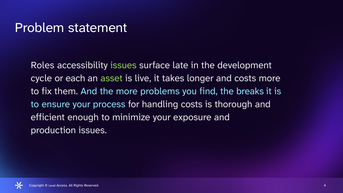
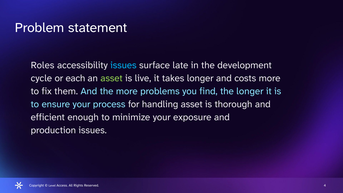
issues colour: light green -> light blue (123, 65)
the breaks: breaks -> longer (250, 91)
handling costs: costs -> asset (192, 104)
